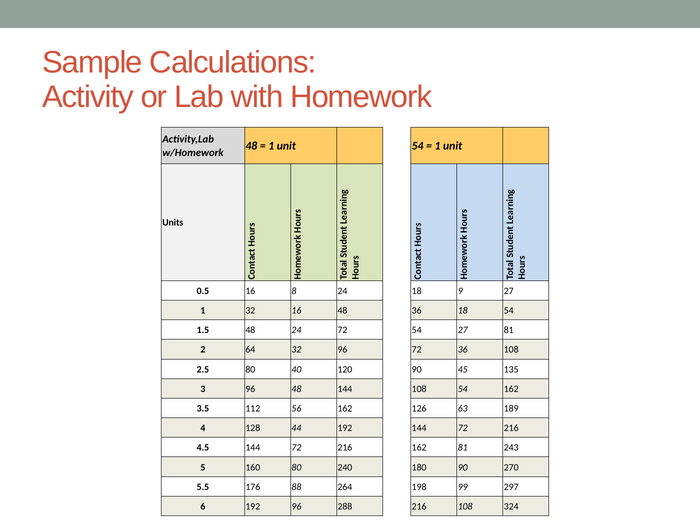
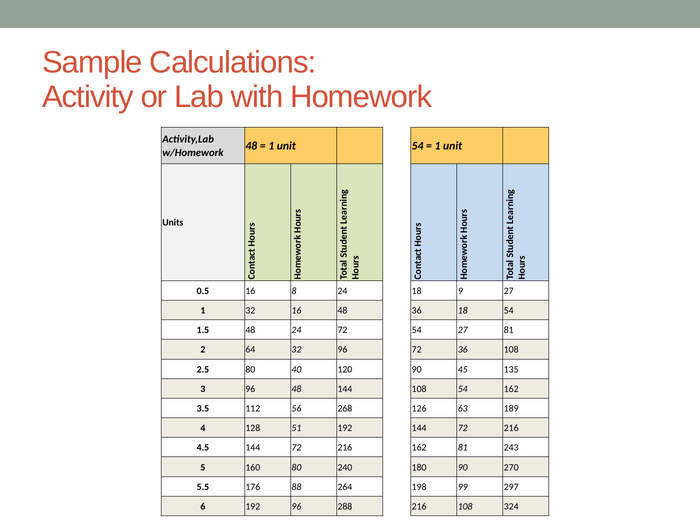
56 162: 162 -> 268 (345, 409)
44: 44 -> 51 (296, 428)
